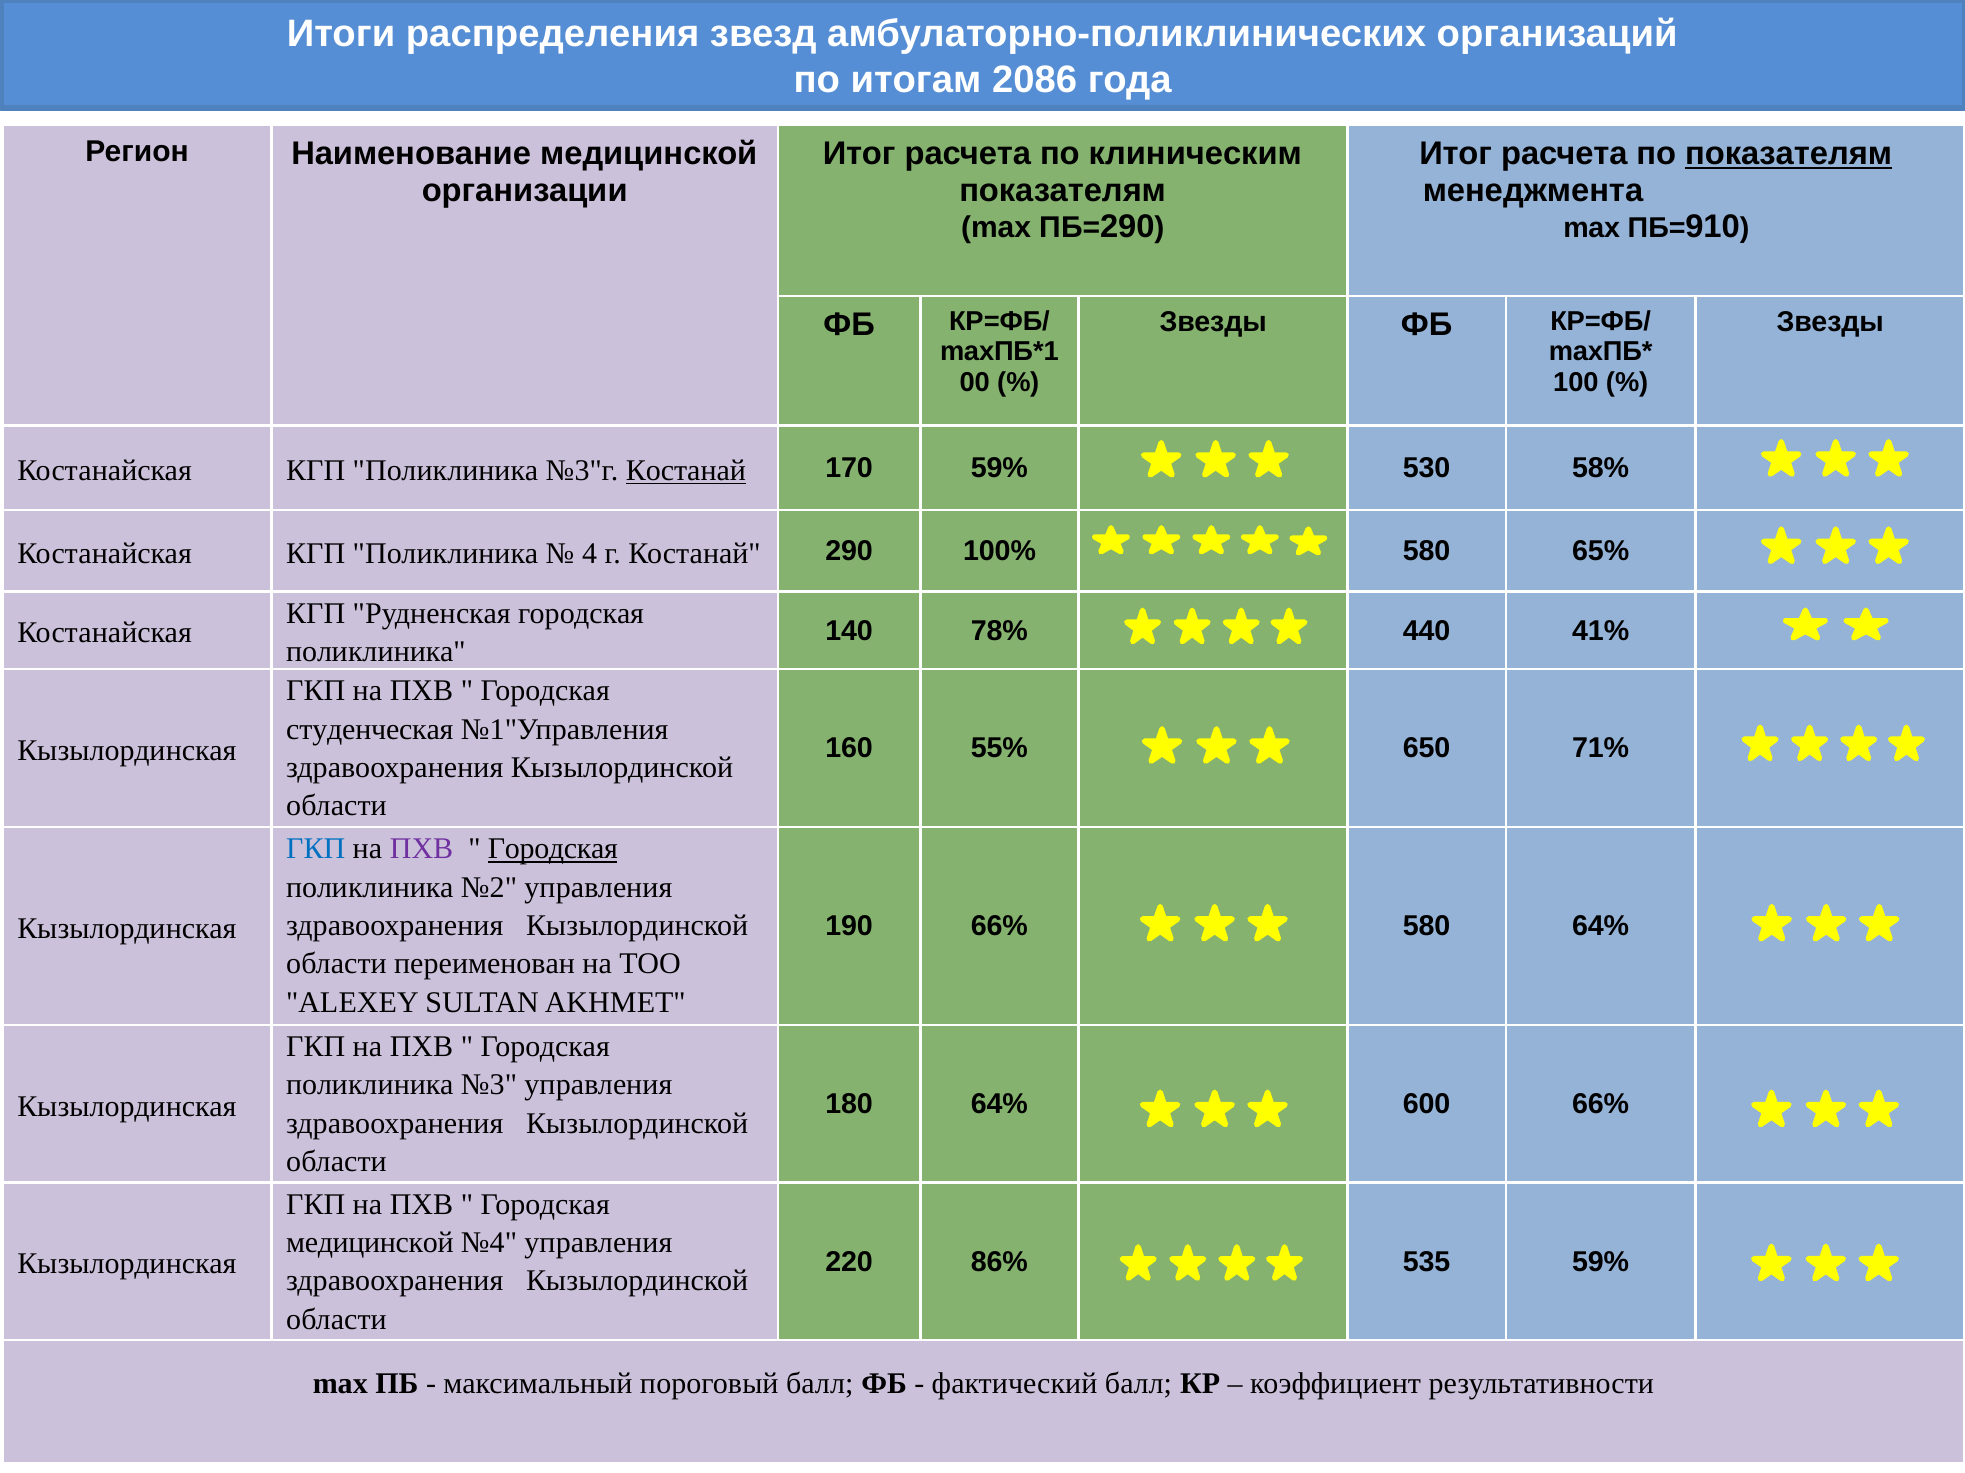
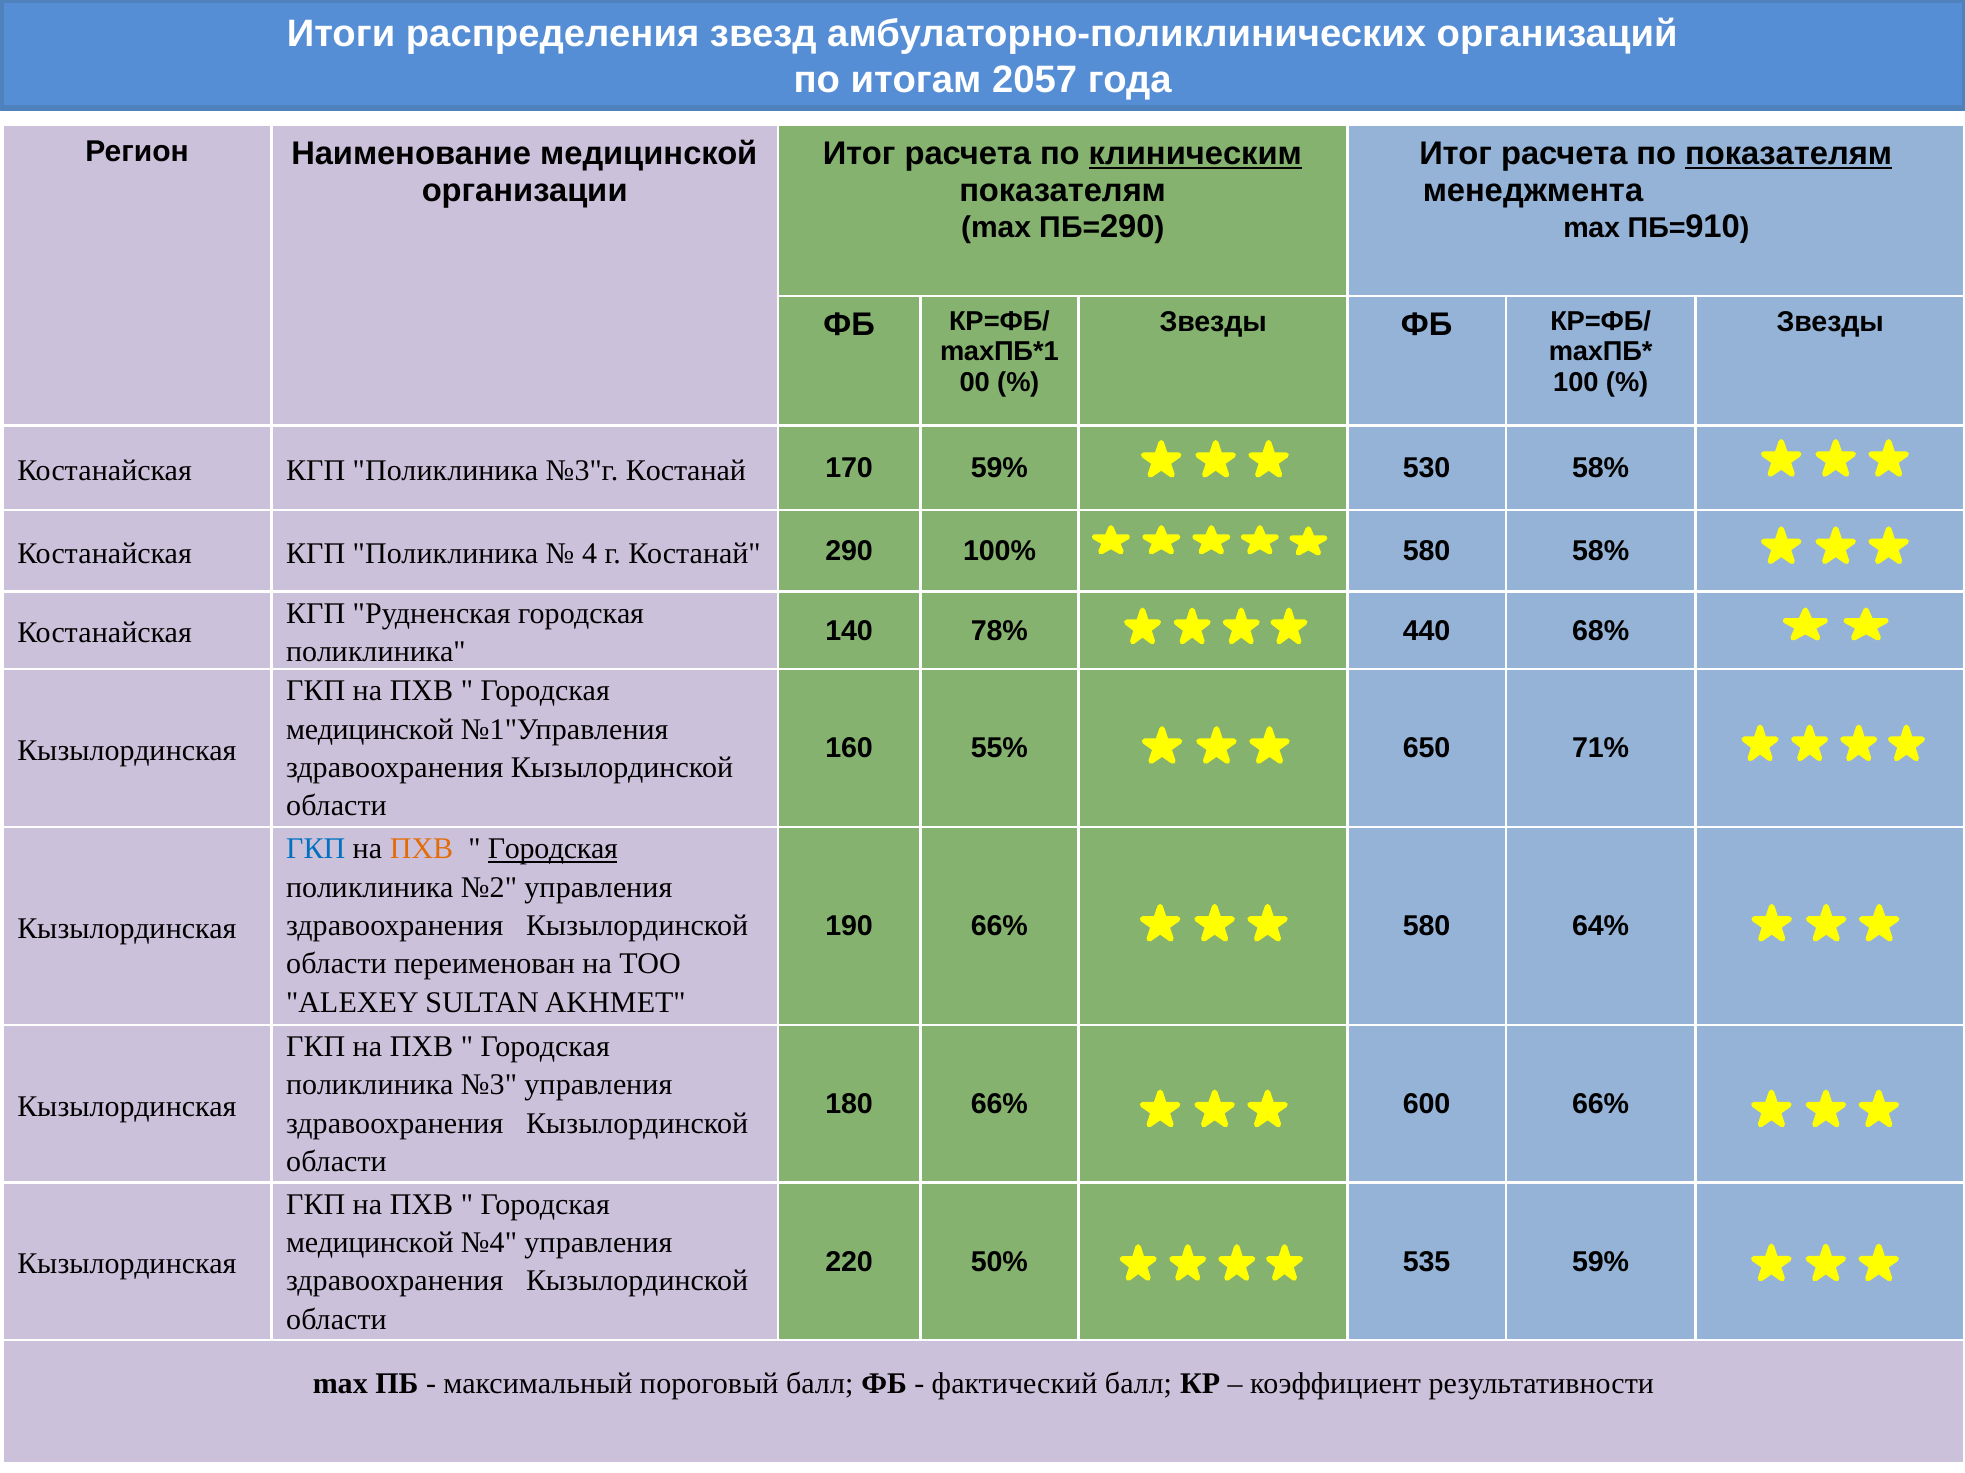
2086: 2086 -> 2057 (1035, 80)
клиническим underline: none -> present (1195, 154)
Костанай underline: present -> none (686, 471)
580 65%: 65% -> 58% (1601, 552)
41%: 41% -> 68% (1601, 631)
студенческая: студенческая -> медицинской (370, 730)
ПХВ colour: purple -> orange (422, 849)
180 64%: 64% -> 66% (999, 1105)
86%: 86% -> 50% (999, 1262)
